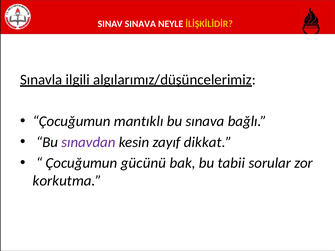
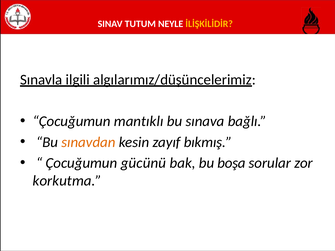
SINAVA: SINAVA -> TUTUM (140, 24)
sınavdan colour: purple -> orange (88, 142)
dikkat: dikkat -> bıkmış (208, 142)
tabii: tabii -> boşa (231, 163)
